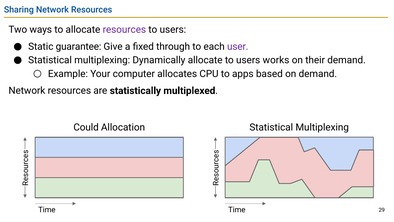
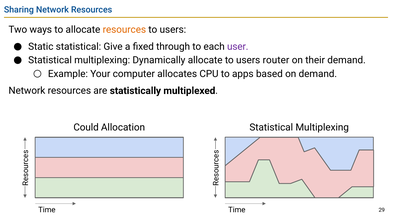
resources colour: purple -> orange (124, 30)
Static guarantee: guarantee -> statistical (78, 47)
works: works -> router (276, 60)
